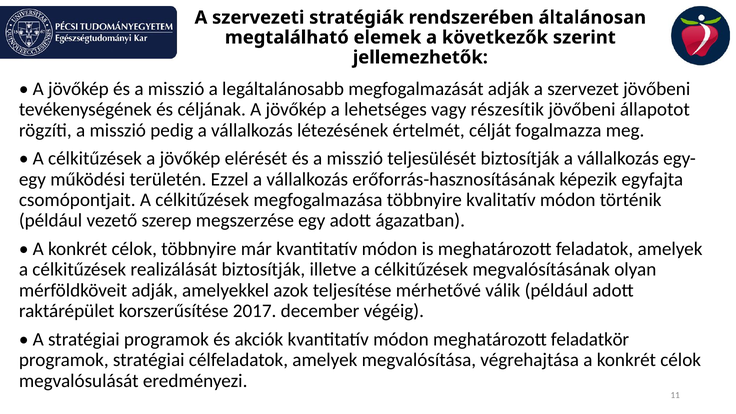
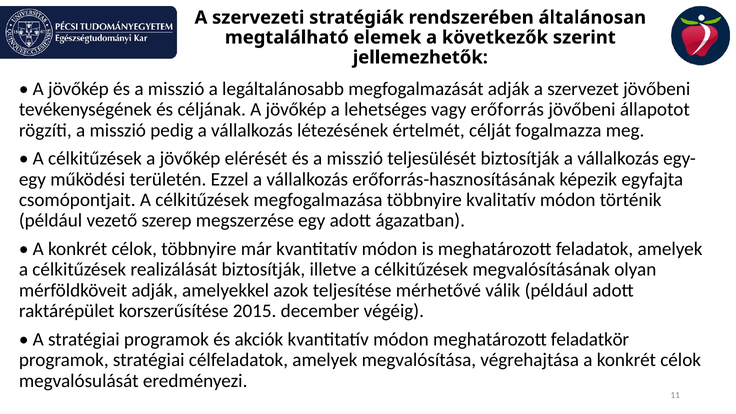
részesítik: részesítik -> erőforrás (507, 109)
2017: 2017 -> 2015 (255, 311)
